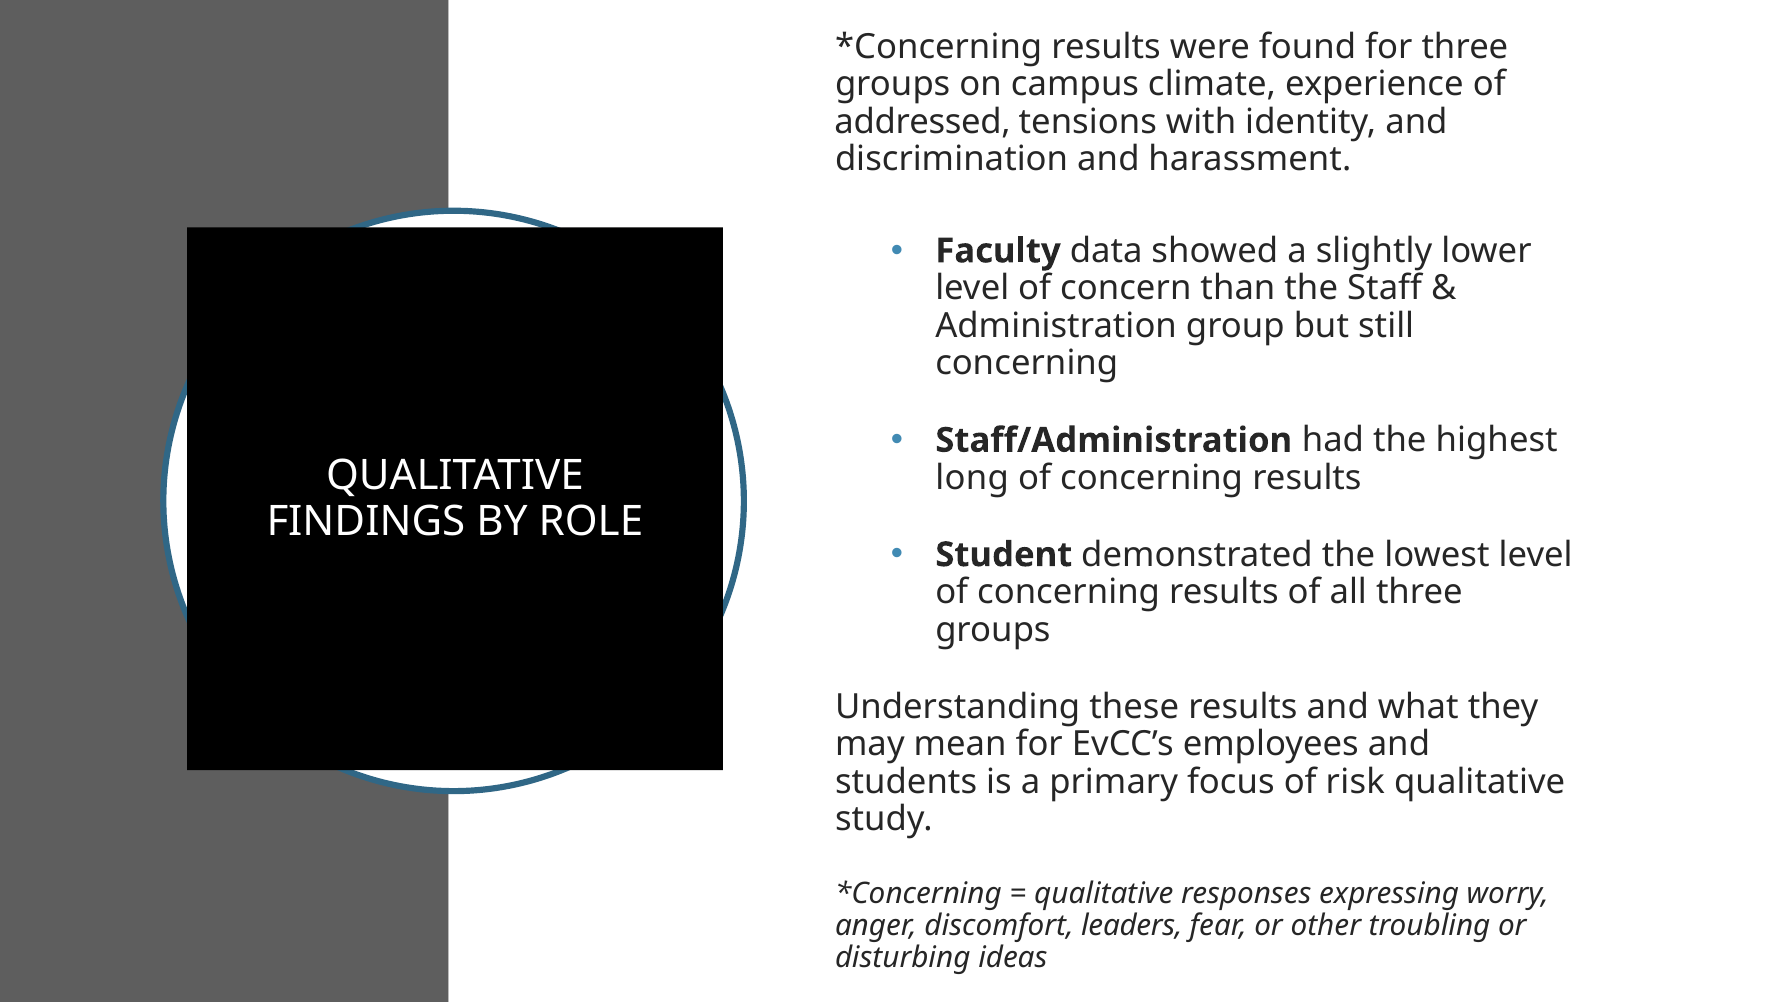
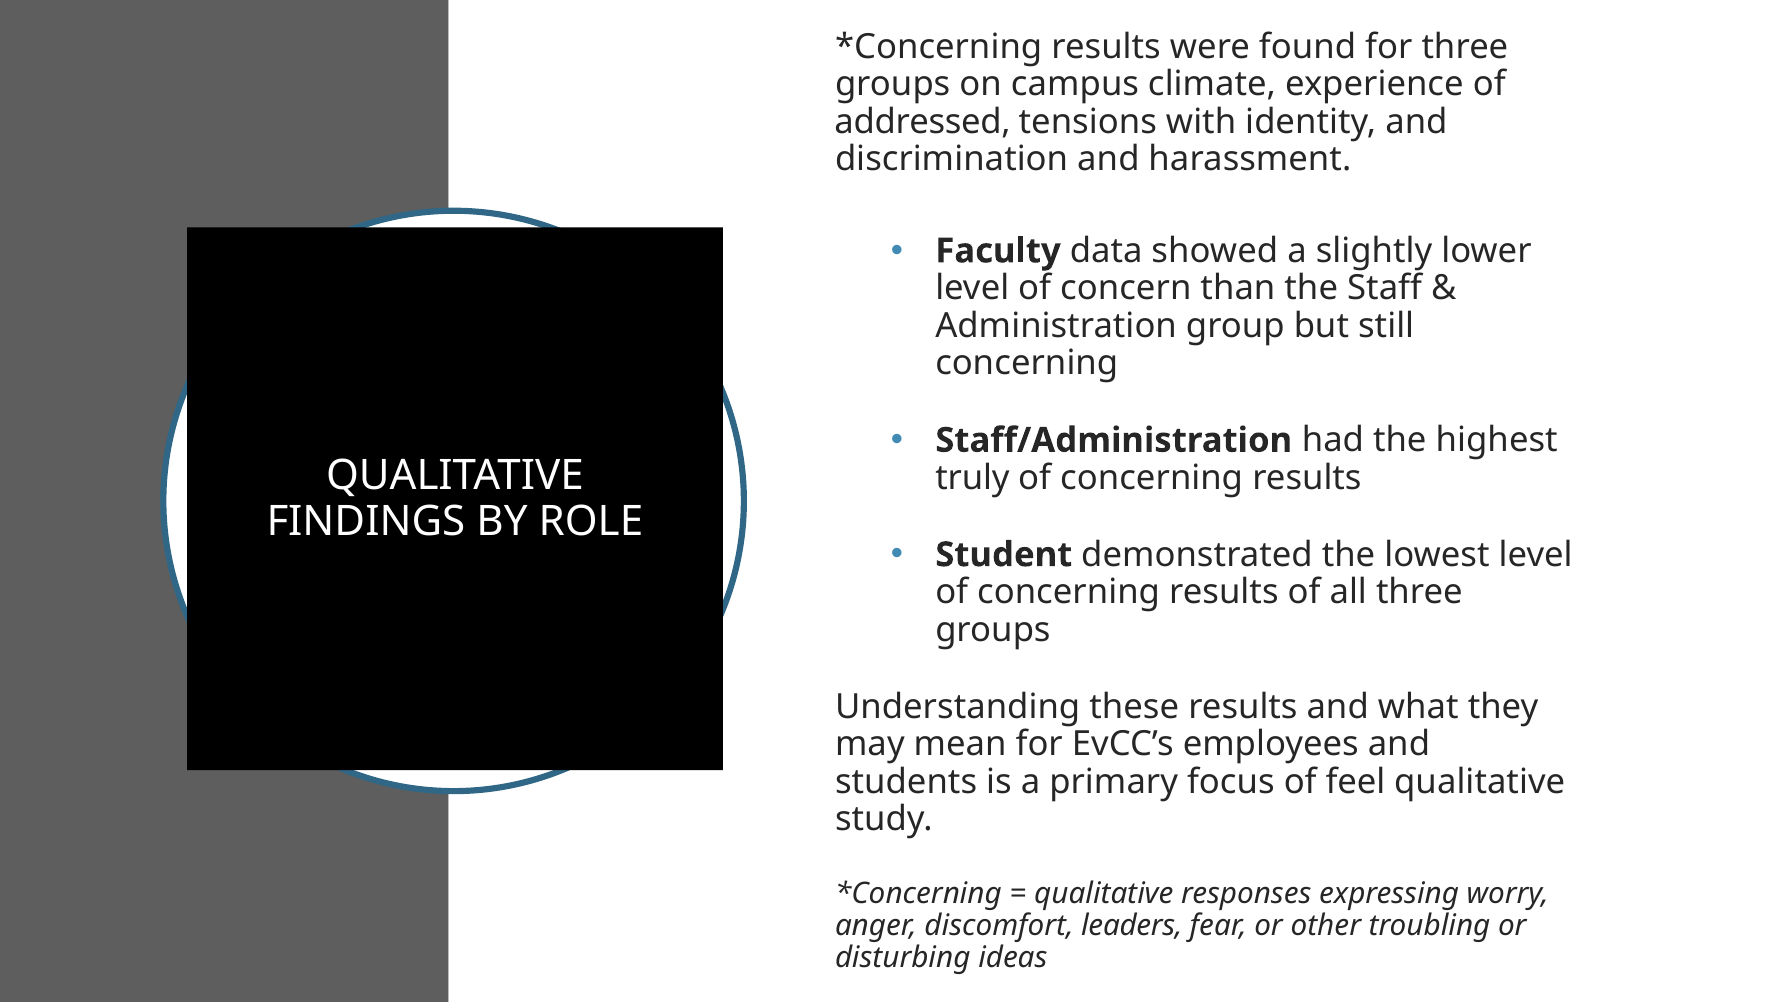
long: long -> truly (972, 478)
risk: risk -> feel (1355, 782)
